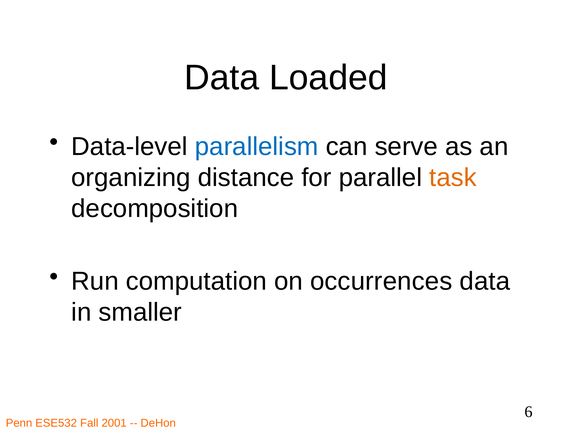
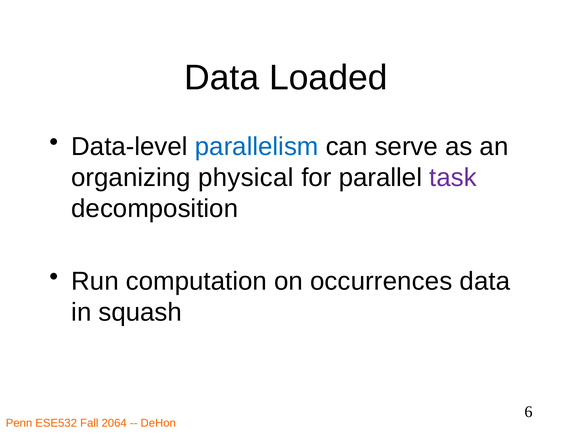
distance: distance -> physical (246, 177)
task colour: orange -> purple (453, 177)
smaller: smaller -> squash (140, 312)
2001: 2001 -> 2064 (114, 423)
